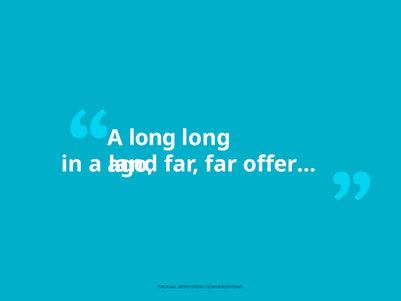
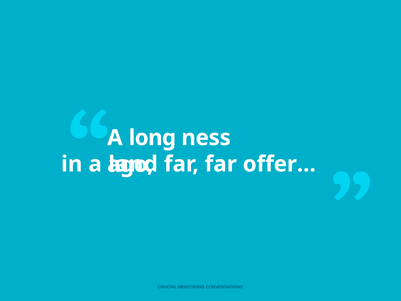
long long: long -> ness (206, 138)
